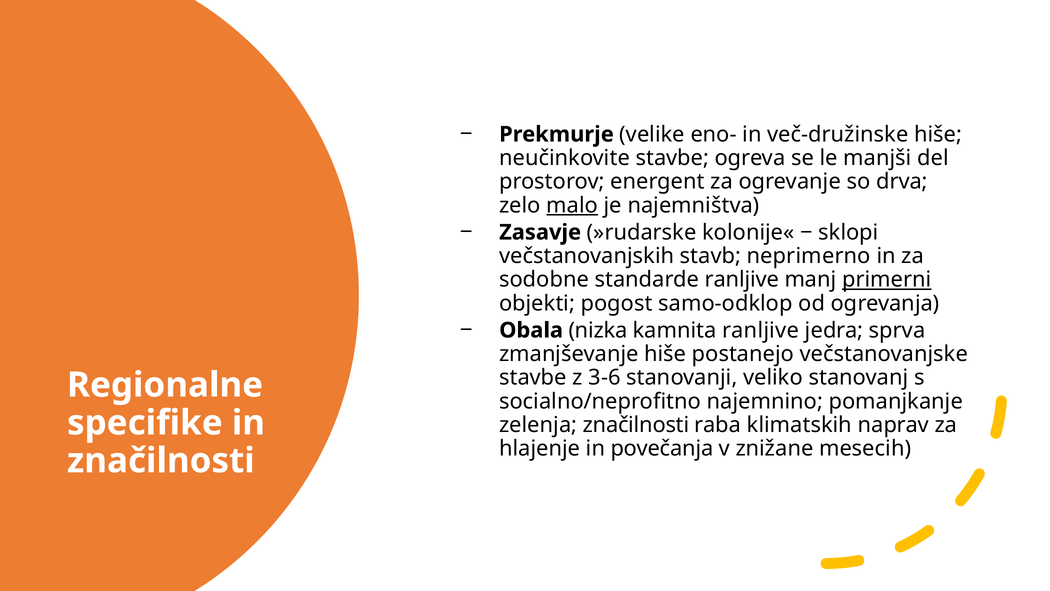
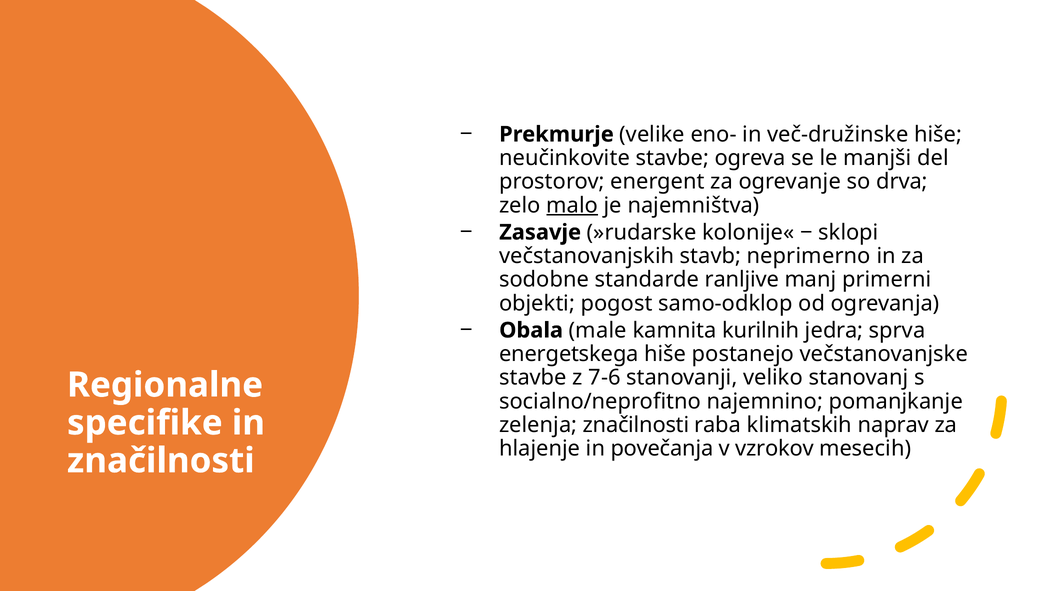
primerni underline: present -> none (887, 279)
nizka: nizka -> male (598, 330)
kamnita ranljive: ranljive -> kurilnih (761, 330)
zmanjševanje: zmanjševanje -> energetskega (569, 354)
3-6: 3-6 -> 7-6 (605, 377)
znižane: znižane -> vzrokov (775, 448)
